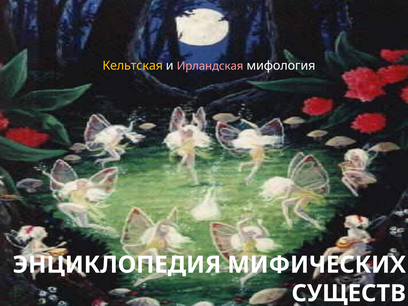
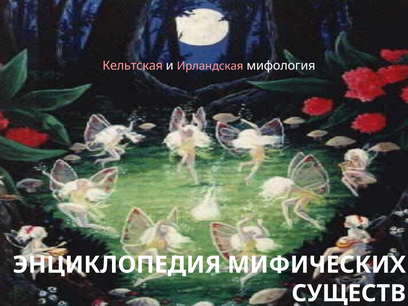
Кельтская colour: yellow -> pink (133, 66)
